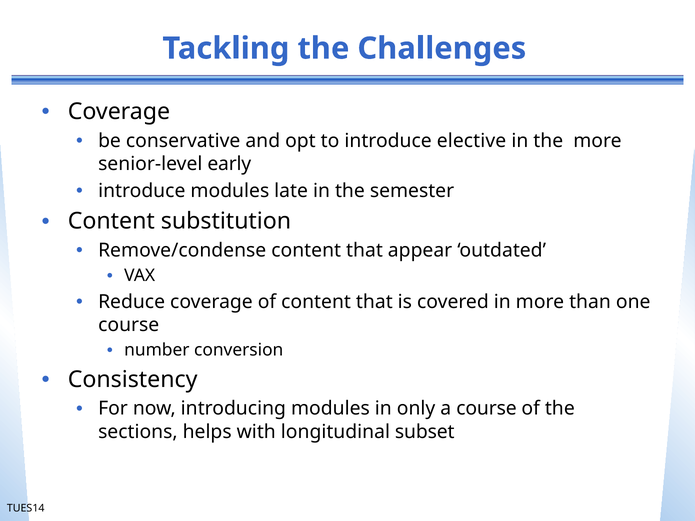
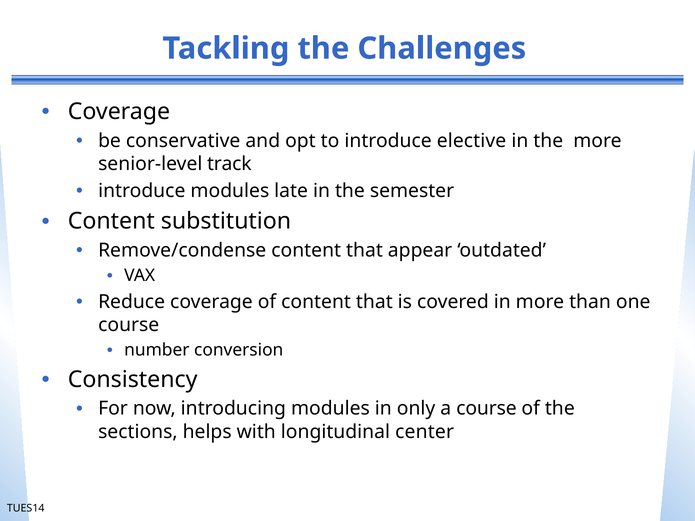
early: early -> track (229, 164)
subset: subset -> center (425, 432)
